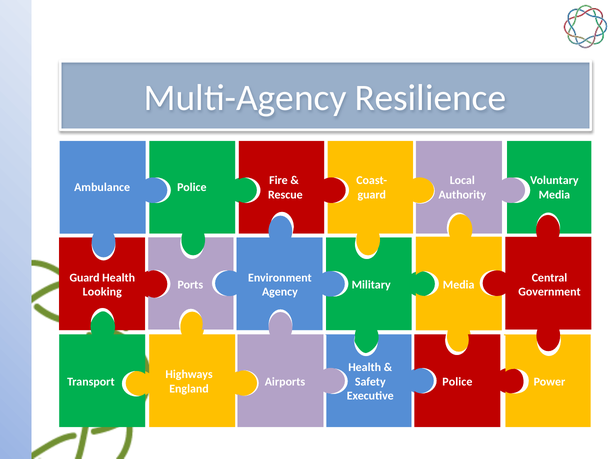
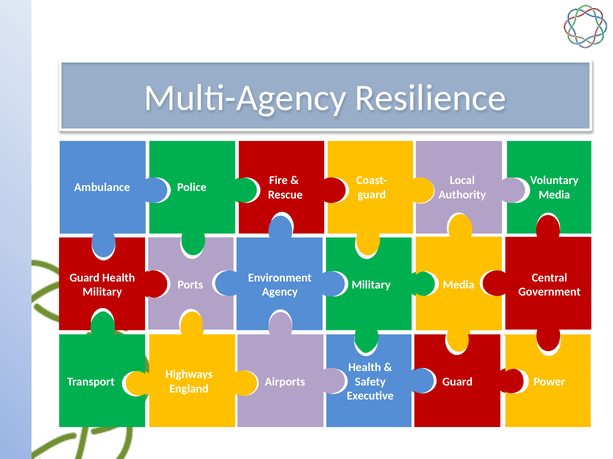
Looking: Looking -> Military (102, 293)
Police: Police -> Guard (457, 382)
